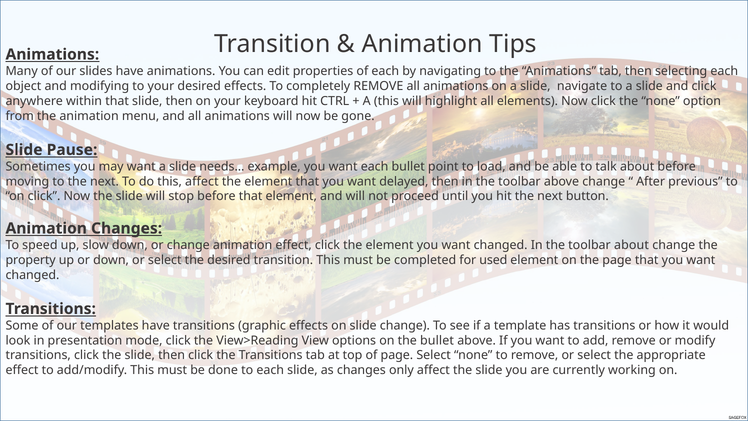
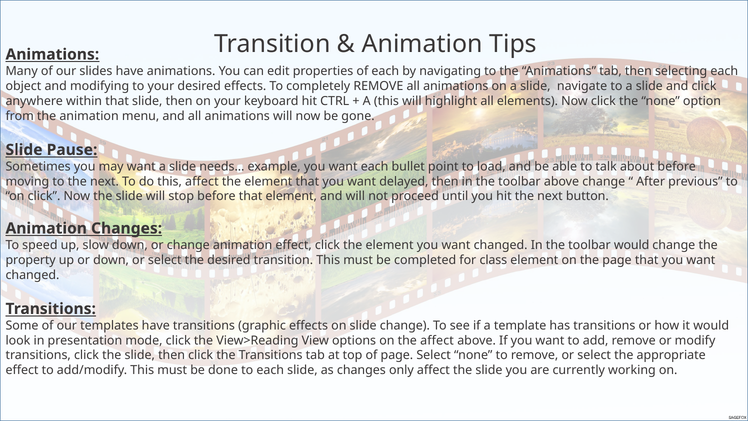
toolbar about: about -> would (632, 245)
used: used -> class (493, 260)
the bullet: bullet -> affect (437, 340)
